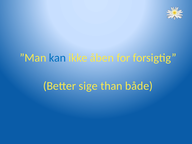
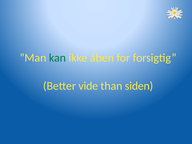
kan colour: blue -> green (57, 58)
sige: sige -> vide (88, 86)
både: både -> siden (139, 86)
